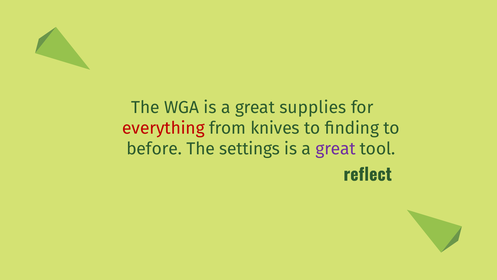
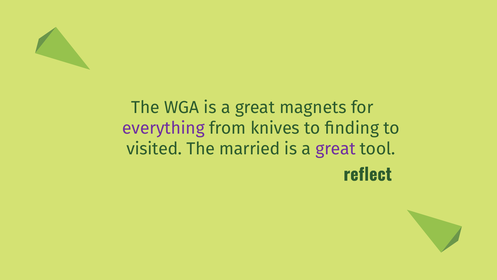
supplies: supplies -> magnets (313, 107)
everything colour: red -> purple (163, 128)
before: before -> visited (154, 149)
settings: settings -> married (250, 149)
